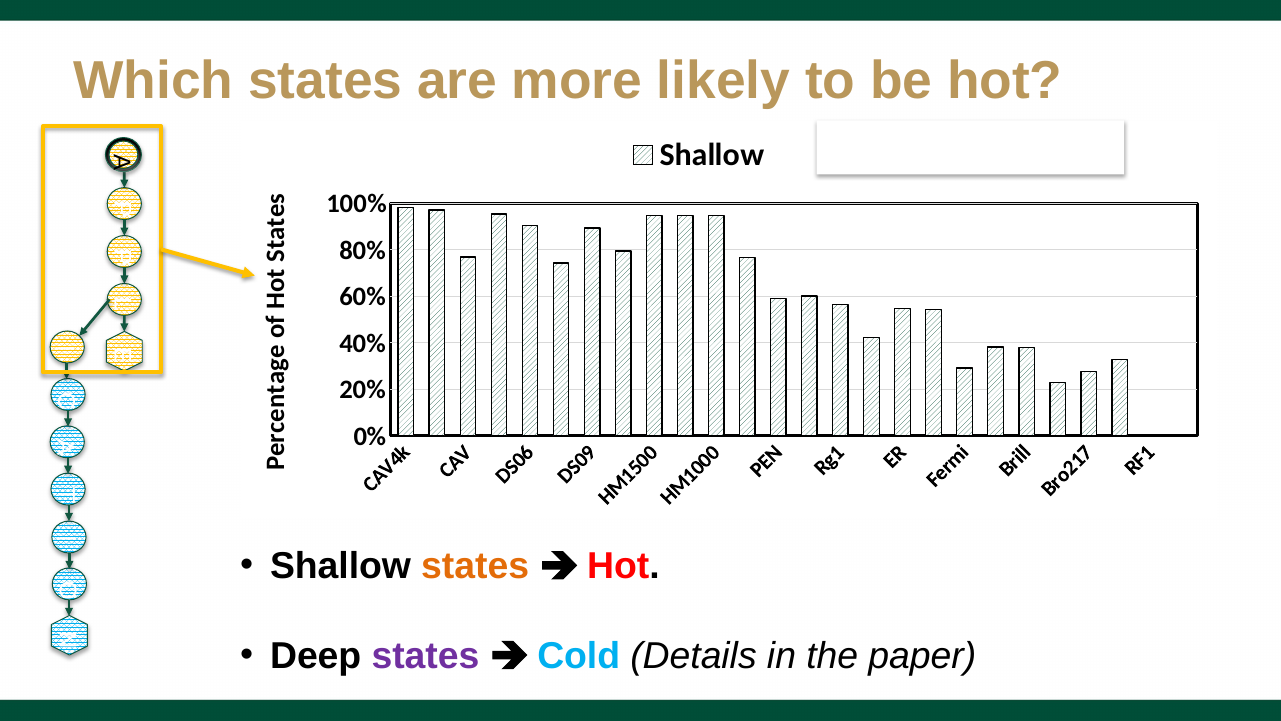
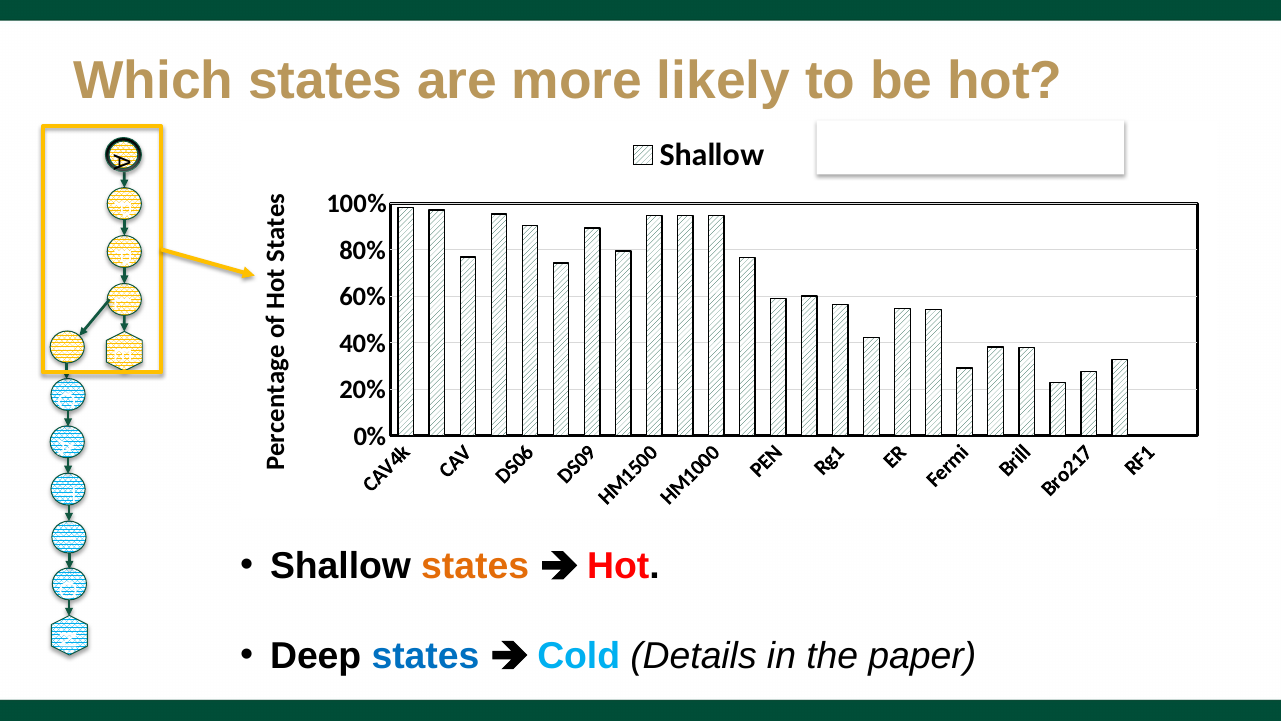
states colour: purple -> blue (425, 656)
